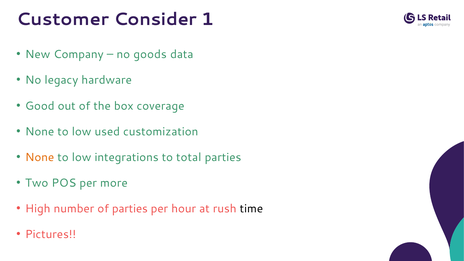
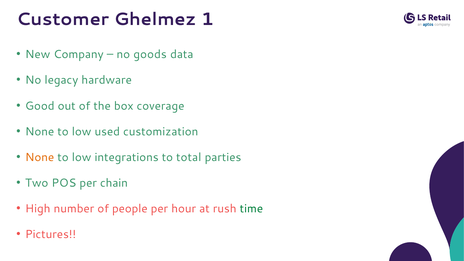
Consider: Consider -> Ghelmez (155, 19)
more: more -> chain (114, 183)
of parties: parties -> people (130, 209)
time colour: black -> green (251, 209)
